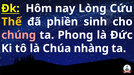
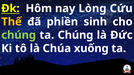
chúng colour: pink -> light green (19, 35)
ta Phong: Phong -> Chúng (75, 35)
nhàng: nhàng -> xuống (91, 49)
